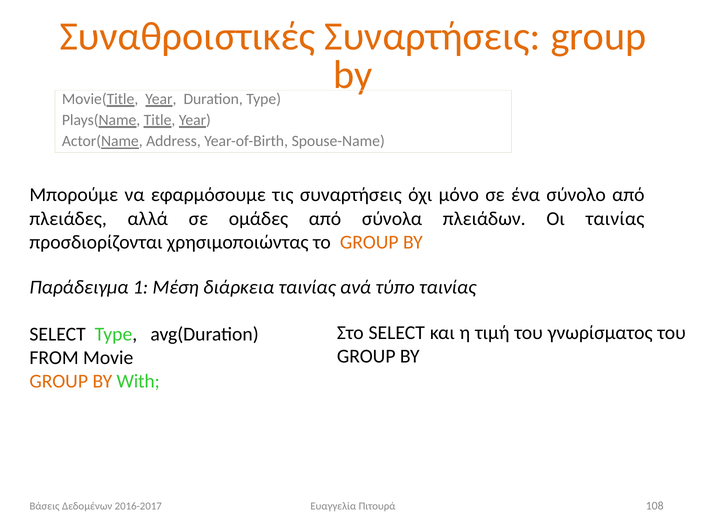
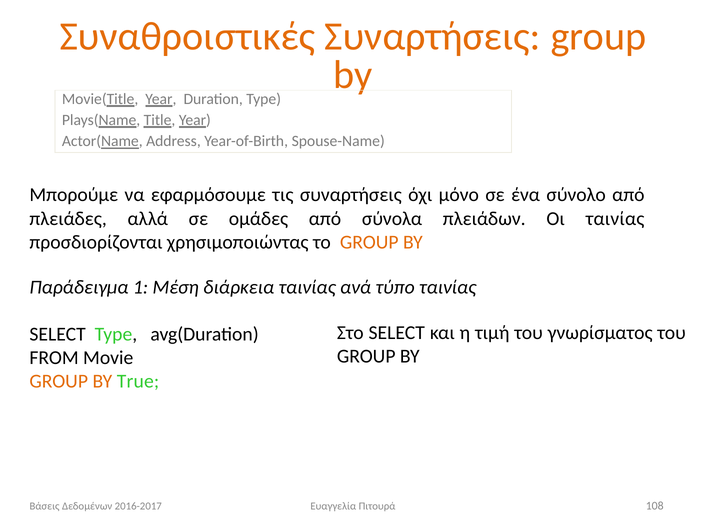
With: With -> True (138, 381)
